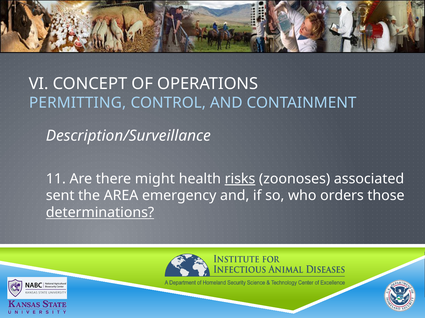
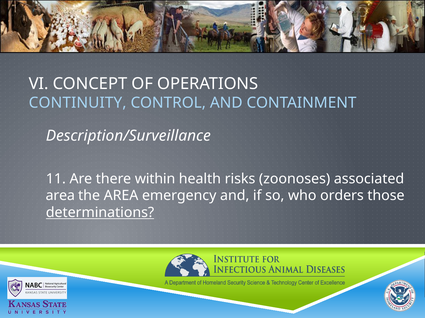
PERMITTING: PERMITTING -> CONTINUITY (78, 103)
might: might -> within (155, 179)
risks underline: present -> none (240, 179)
sent: sent -> area (60, 196)
